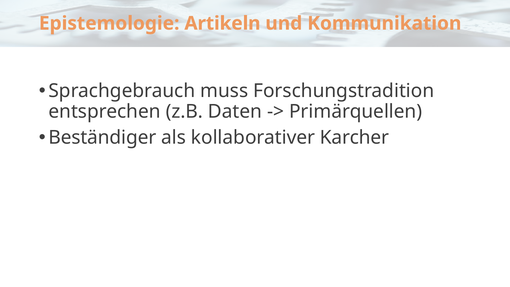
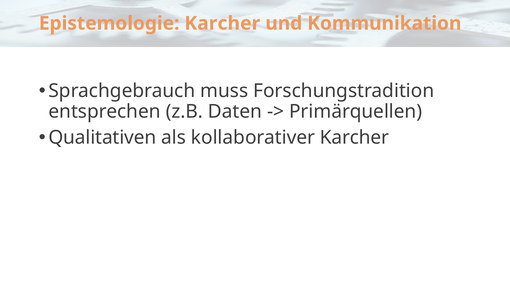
Epistemologie Artikeln: Artikeln -> Karcher (222, 23)
Beständiger: Beständiger -> Qualitativen (102, 137)
